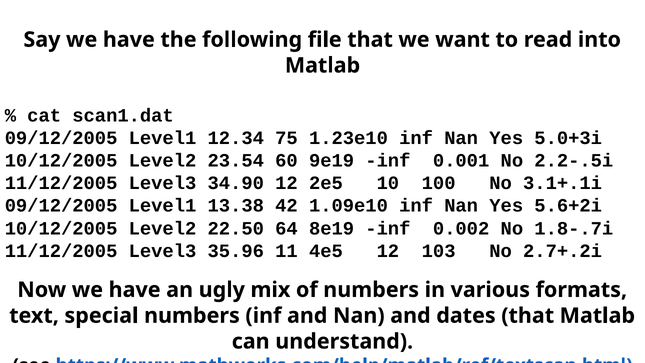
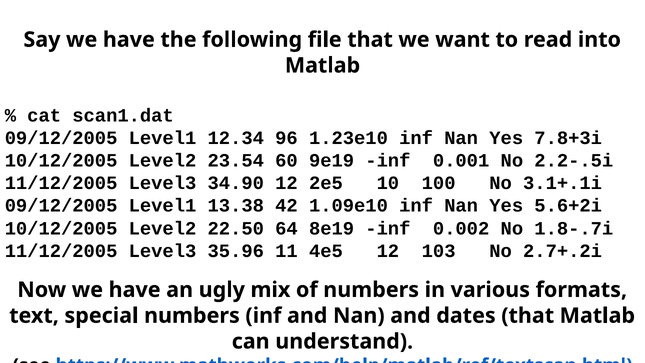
75: 75 -> 96 (286, 138)
5.0+3i: 5.0+3i -> 7.8+3i (568, 138)
